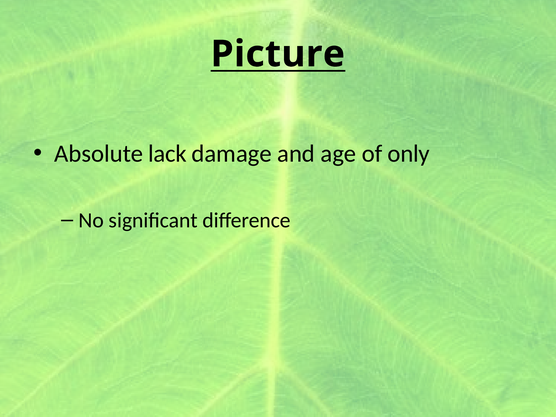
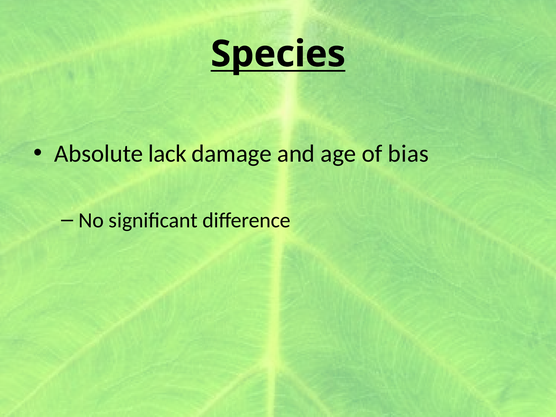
Picture: Picture -> Species (278, 54)
only: only -> bias (408, 154)
